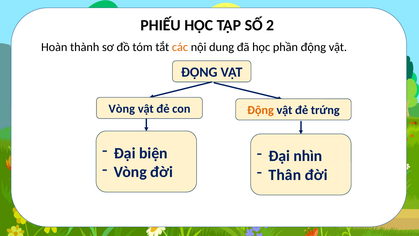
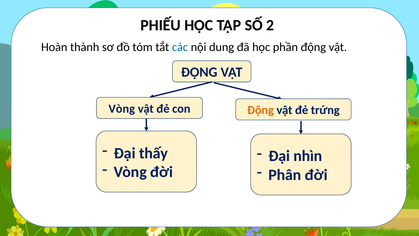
các colour: orange -> blue (180, 47)
biện: biện -> thấy (153, 153)
Thân: Thân -> Phân (285, 175)
